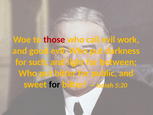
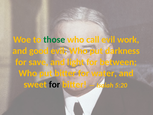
those colour: red -> green (54, 39)
such: such -> save (38, 62)
public: public -> water (104, 73)
